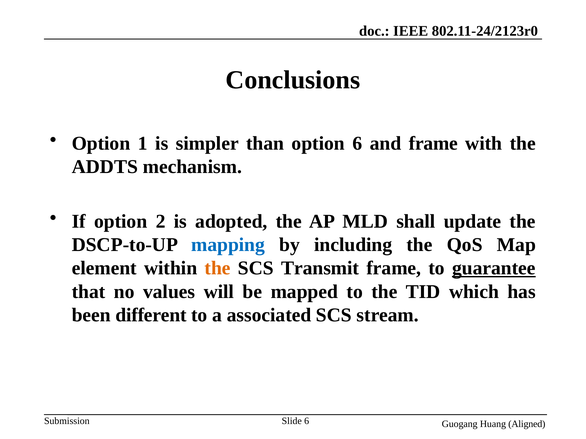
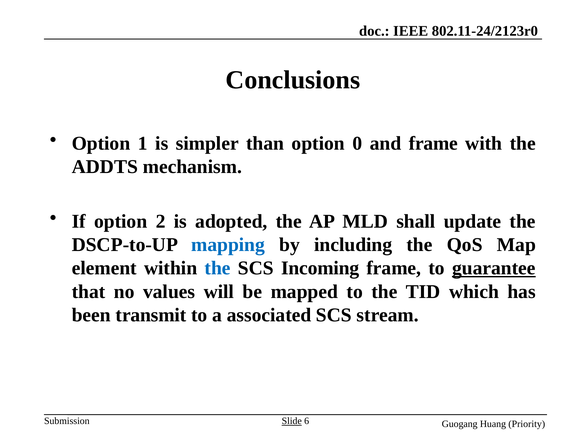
option 6: 6 -> 0 (357, 144)
the colour: orange -> blue (218, 269)
Transmit: Transmit -> Incoming (320, 269)
different: different -> transmit (151, 315)
Slide underline: none -> present (292, 422)
Aligned: Aligned -> Priority (527, 424)
